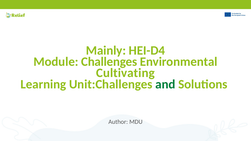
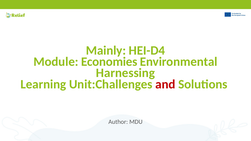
Challenges: Challenges -> Economies (109, 62)
Cultivating: Cultivating -> Harnessing (125, 73)
and colour: green -> red (165, 84)
